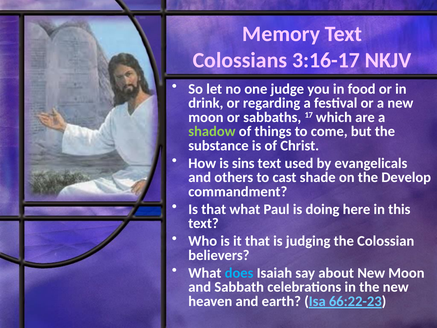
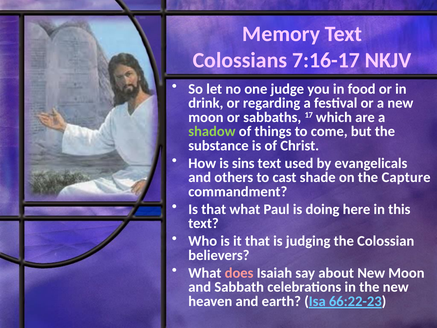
3:16-17: 3:16-17 -> 7:16-17 (326, 60)
Develop: Develop -> Capture (406, 177)
does colour: light blue -> pink (239, 273)
